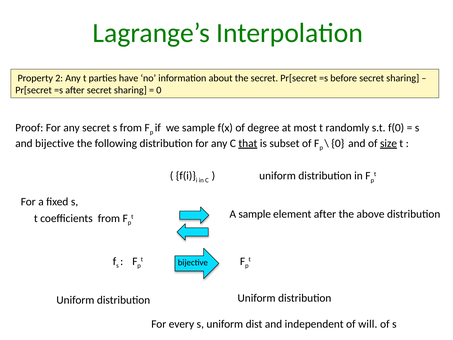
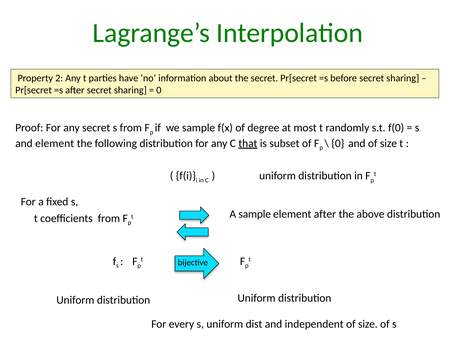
and bijective: bijective -> element (55, 143)
size underline: present -> none (389, 143)
independent of will: will -> size (368, 324)
